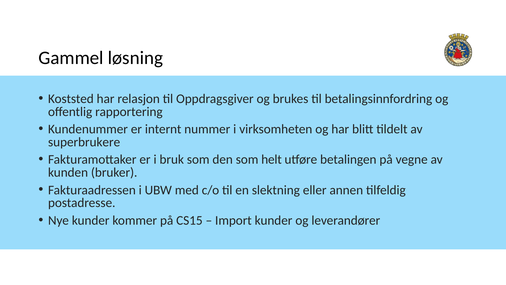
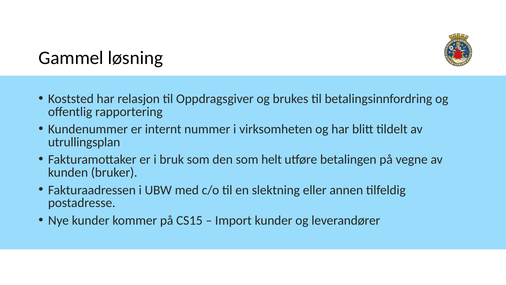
superbrukere: superbrukere -> utrullingsplan (84, 142)
